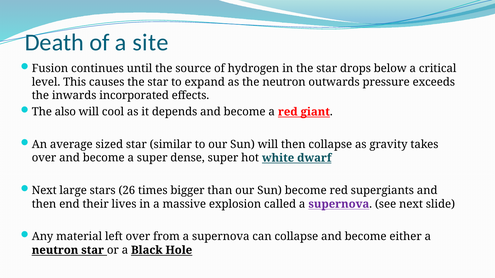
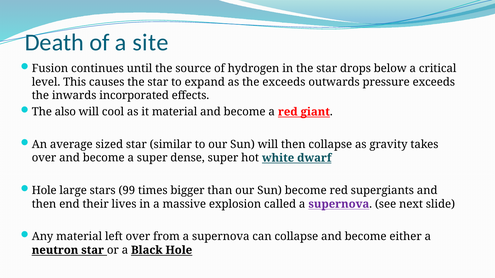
the neutron: neutron -> exceeds (284, 82)
it depends: depends -> material (175, 112)
Next: Next -> Hole (44, 191)
26: 26 -> 99 (127, 191)
